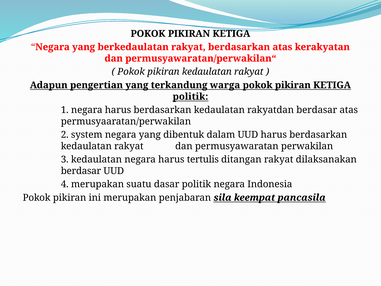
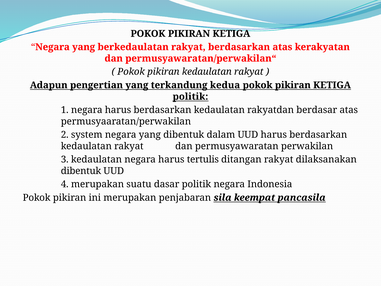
warga: warga -> kedua (225, 85)
berdasar: berdasar -> dibentuk (81, 171)
